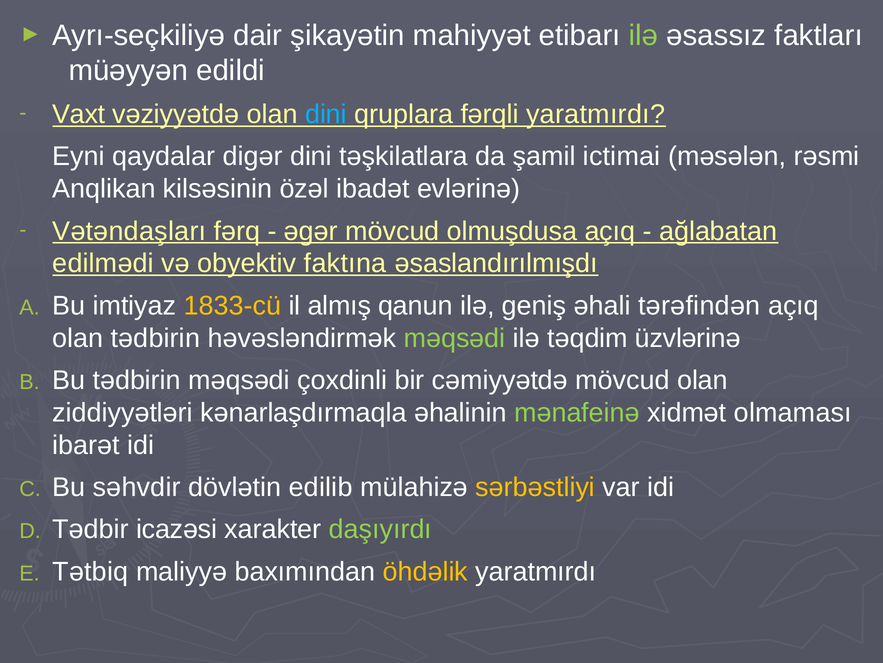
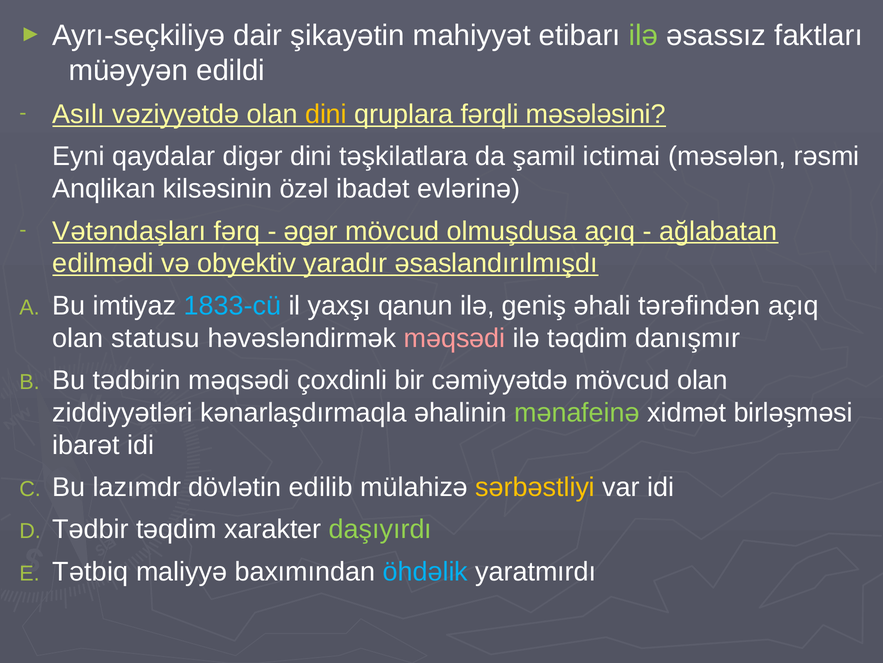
Vaxt: Vaxt -> Asılı (79, 114)
dini colour: light blue -> yellow (326, 114)
fərqli yaratmırdı: yaratmırdı -> məsələsini (596, 114)
faktına: faktına -> yaradır (345, 263)
1833-cü colour: yellow -> light blue (232, 305)
almış: almış -> yaxşı (339, 305)
olan tədbirin: tədbirin -> statusu (155, 338)
məqsədi colour: light green -> pink (455, 338)
üzvlərinə: üzvlərinə -> danışmır (688, 338)
olmaması: olmaması -> birləşməsi (793, 412)
səhvdir: səhvdir -> lazımdr (137, 487)
Tədbir icazəsi: icazəsi -> təqdim (176, 529)
öhdəlik colour: yellow -> light blue (425, 571)
